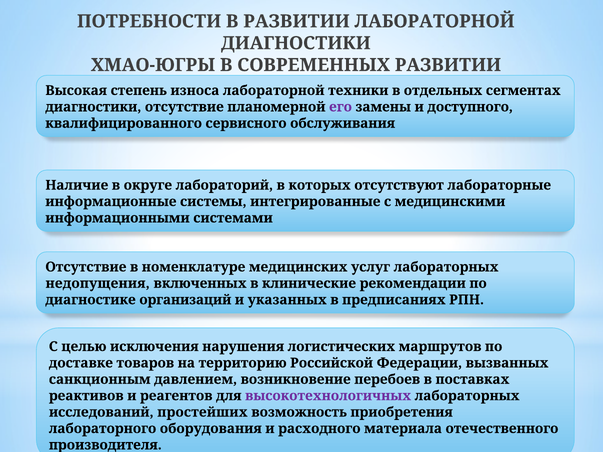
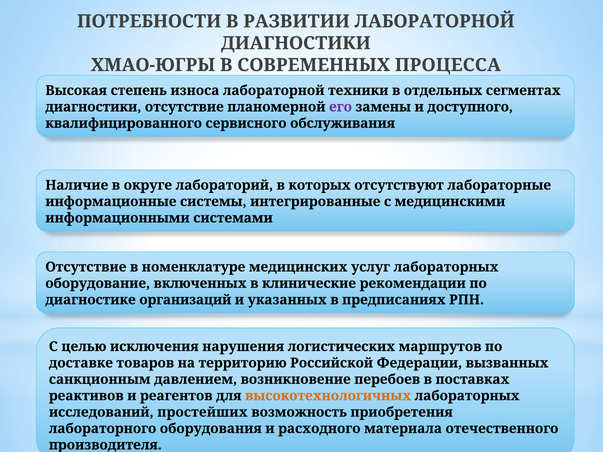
СОВРЕМЕННЫХ РАЗВИТИИ: РАЗВИТИИ -> ПРОЦЕССА (448, 65)
недопущения: недопущения -> оборудование (98, 284)
высокотехнологичных colour: purple -> orange (328, 396)
